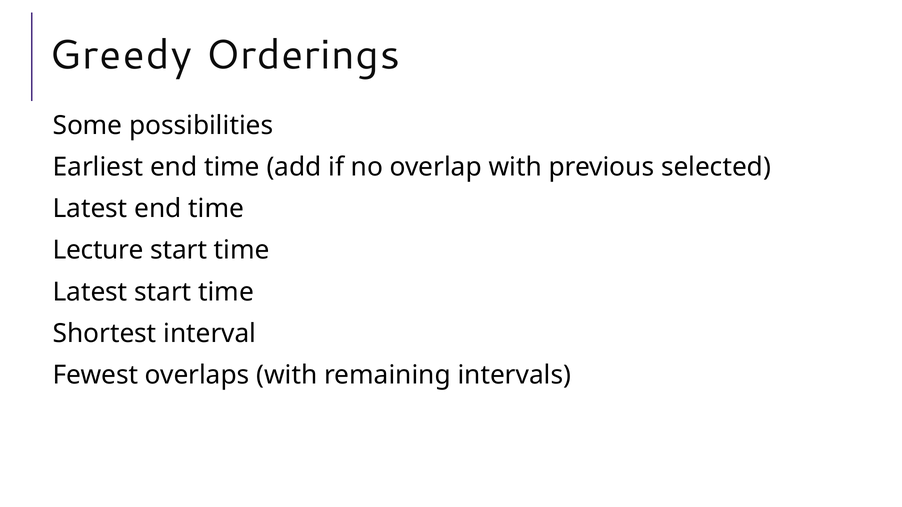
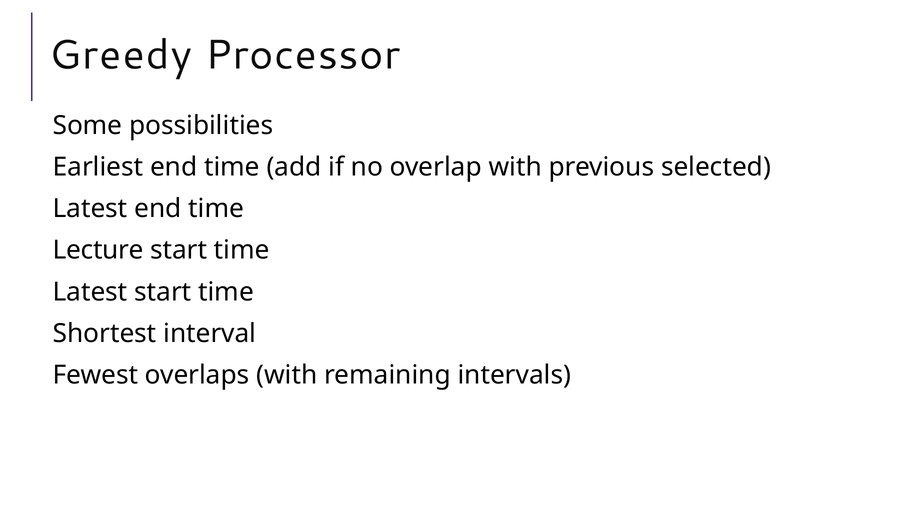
Orderings: Orderings -> Processor (303, 55)
